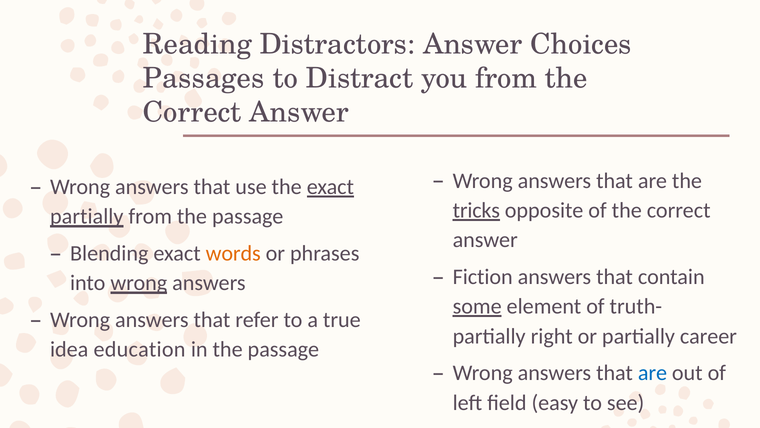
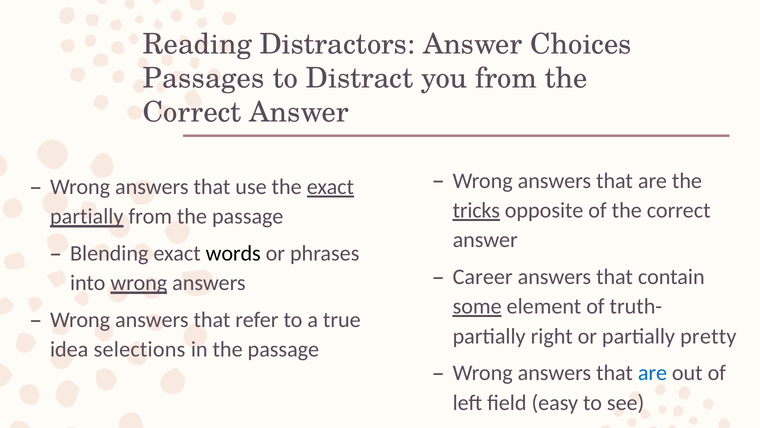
words colour: orange -> black (233, 253)
Fiction: Fiction -> Career (483, 277)
career: career -> pretty (708, 336)
education: education -> selections (140, 349)
